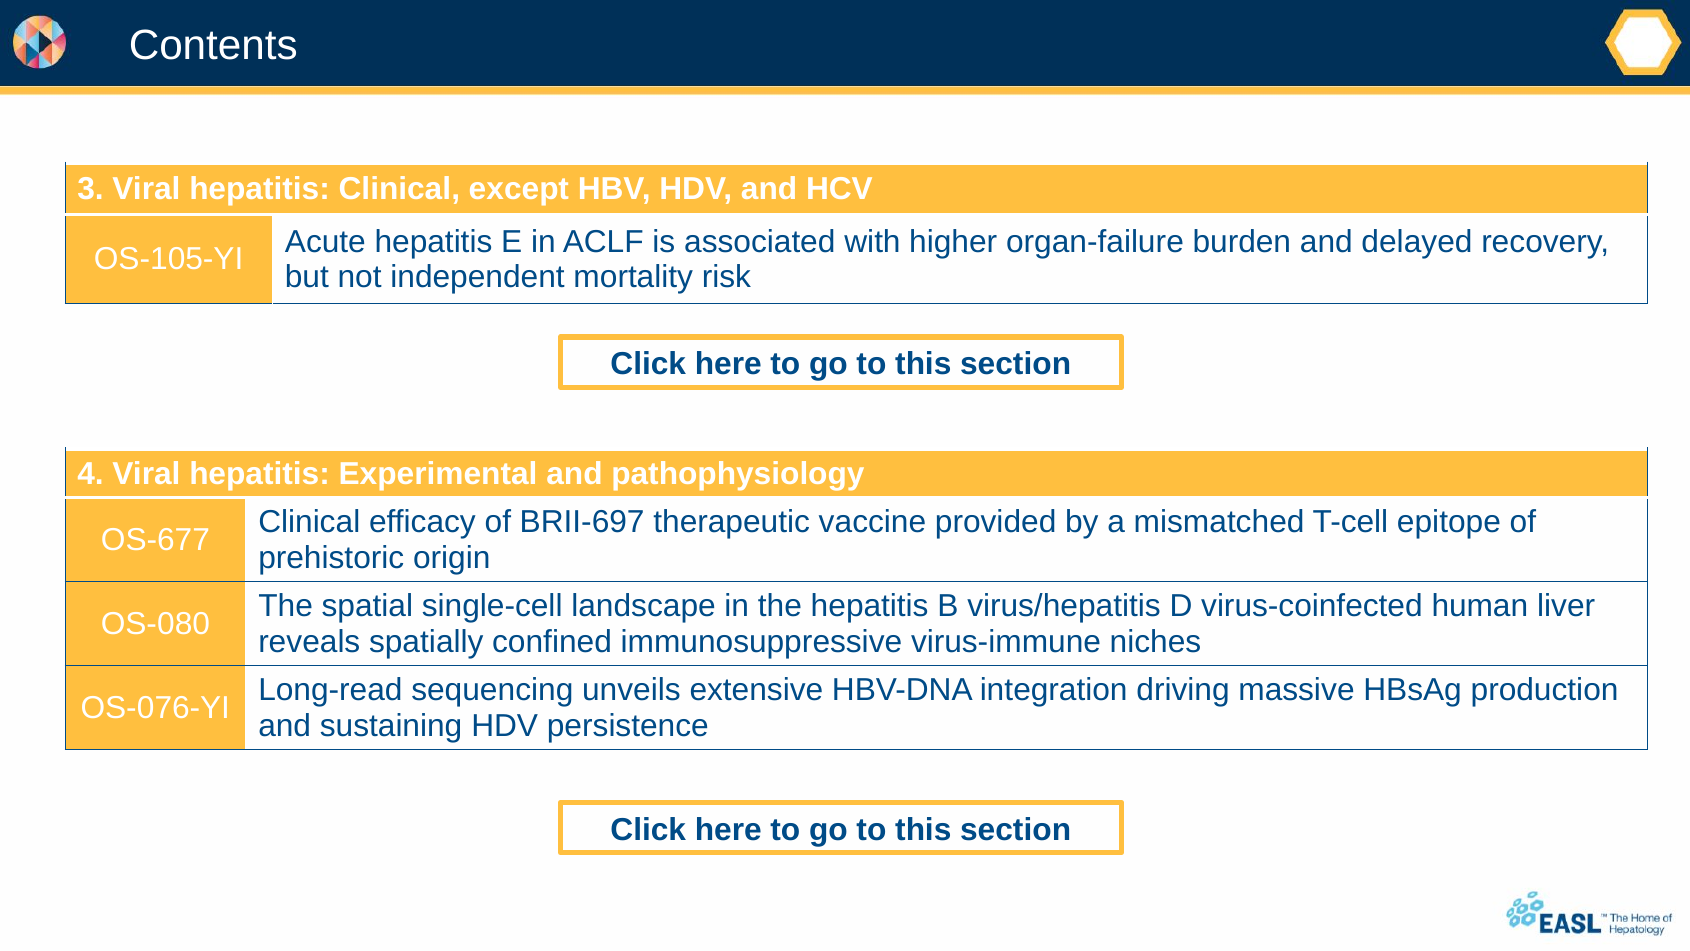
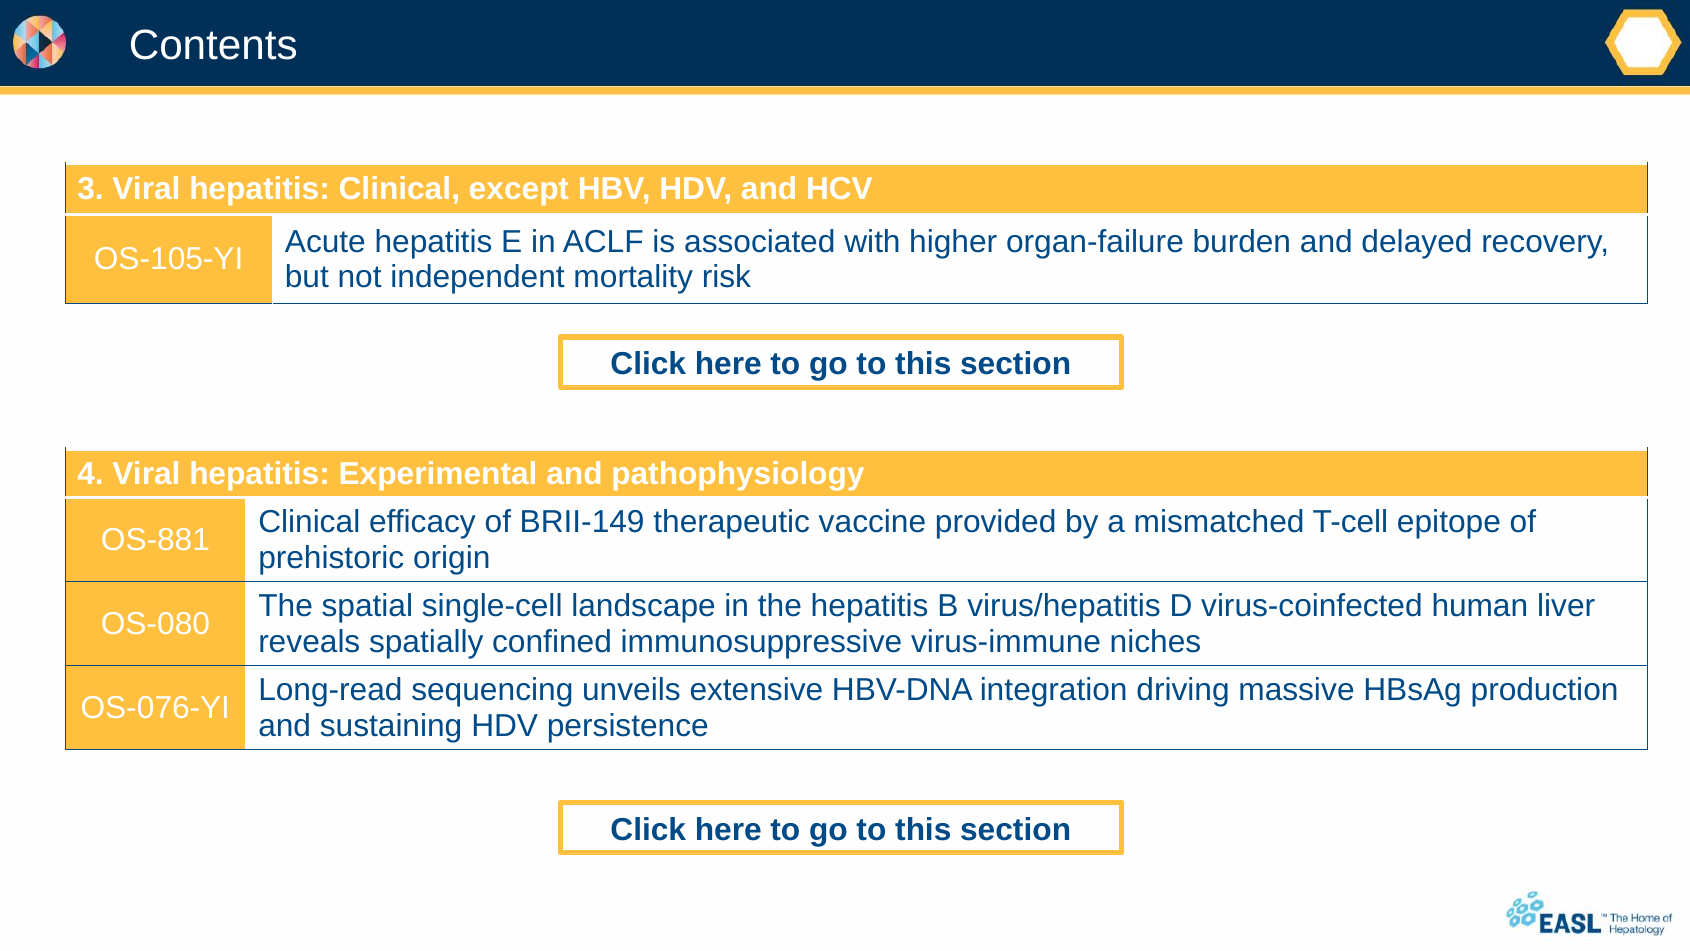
BRII-697: BRII-697 -> BRII-149 (582, 522)
OS-677: OS-677 -> OS-881 (155, 540)
